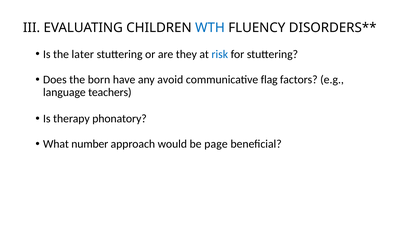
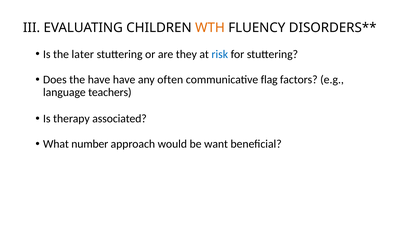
WTH colour: blue -> orange (210, 28)
the born: born -> have (99, 80)
avoid: avoid -> often (170, 80)
phonatory: phonatory -> associated (120, 119)
page: page -> want (216, 144)
